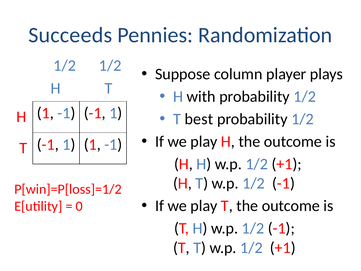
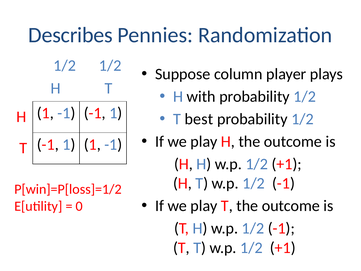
Succeeds: Succeeds -> Describes (70, 35)
